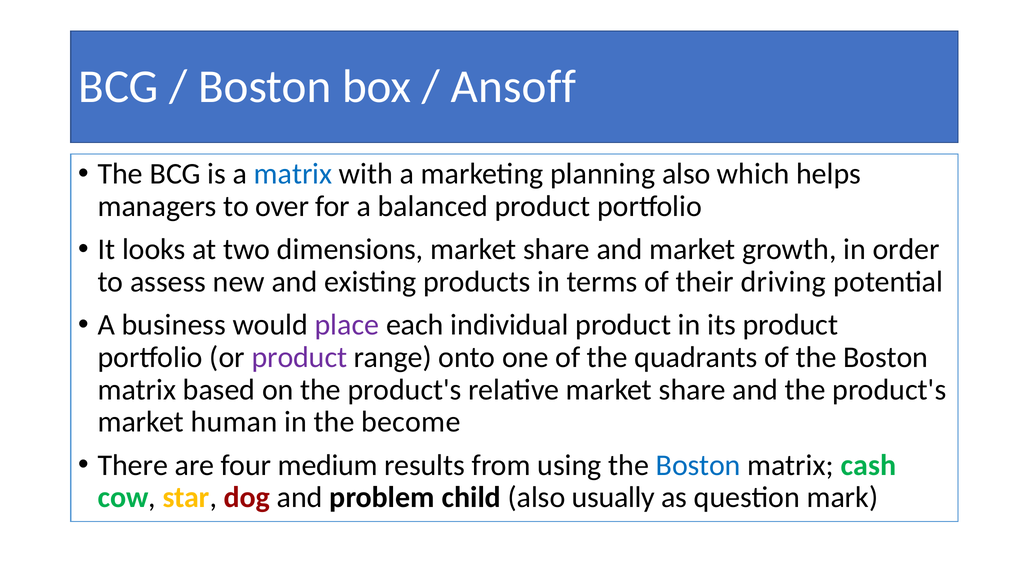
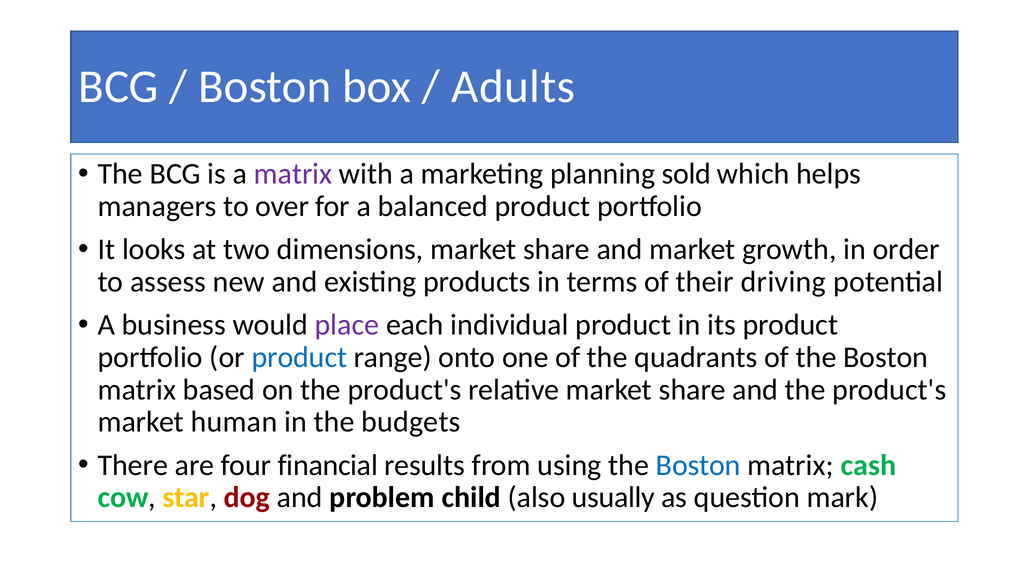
Ansoff: Ansoff -> Adults (513, 86)
matrix colour: blue -> purple (293, 174)
planning also: also -> sold (686, 174)
product colour: purple -> blue (299, 357)
become: become -> budgets (411, 422)
medium: medium -> financial (328, 465)
